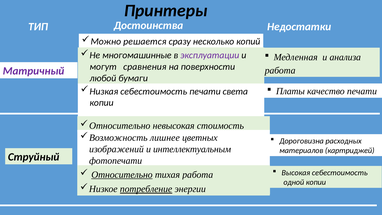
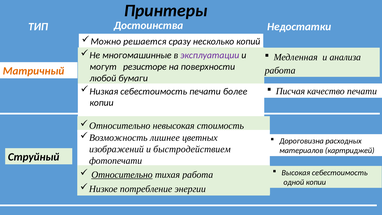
сравнения: сравнения -> резисторе (145, 67)
Матричный colour: purple -> orange (34, 71)
Платы: Платы -> Писчая (290, 91)
света: света -> более (235, 91)
интеллектуальным: интеллектуальным -> быстродействием (192, 149)
потребление underline: present -> none (146, 189)
